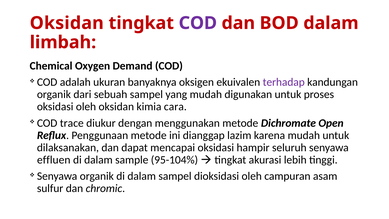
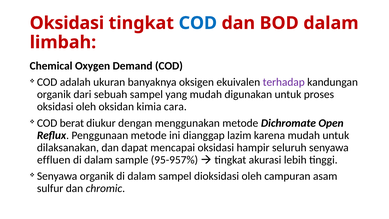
Oksidan: Oksidan -> Oksidasi (67, 23)
COD colour: purple -> blue (198, 23)
trace: trace -> berat (72, 123)
95-104%: 95-104% -> 95-957% (174, 160)
